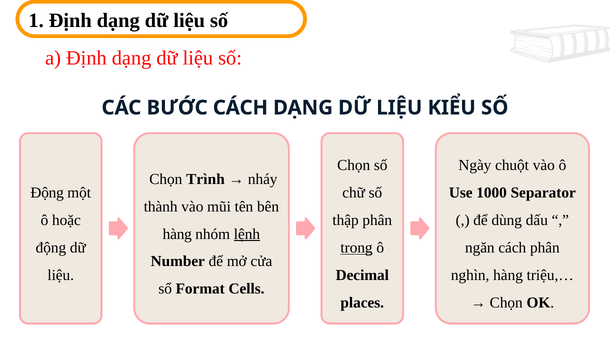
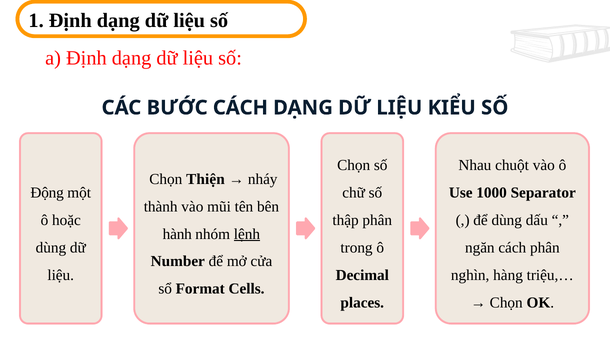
Ngày: Ngày -> Nhau (475, 165)
Trình: Trình -> Thiện (205, 179)
hàng: hàng -> hành (177, 234)
động: động -> dùng (51, 248)
trong underline: present -> none (357, 248)
